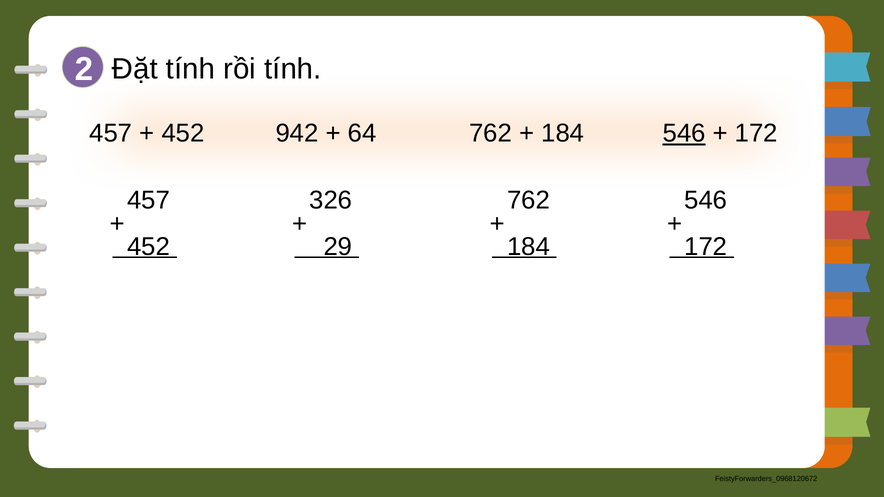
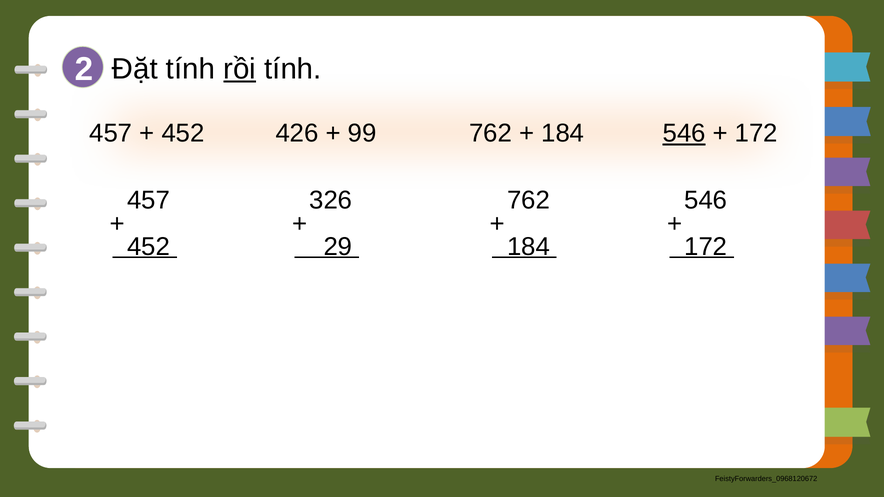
rồi underline: none -> present (240, 69)
942: 942 -> 426 (297, 133)
64: 64 -> 99 (362, 133)
